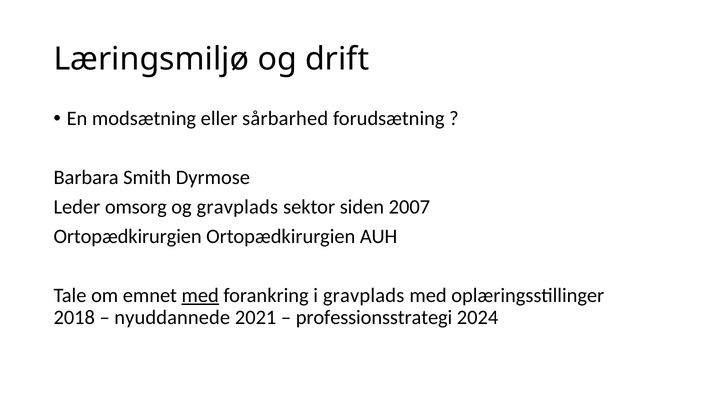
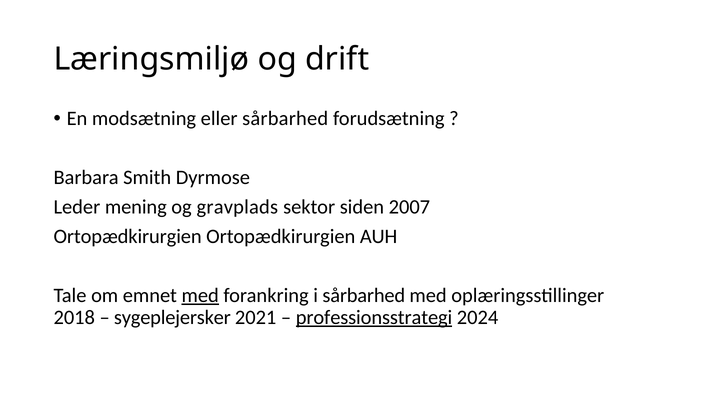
omsorg: omsorg -> mening (136, 207)
i gravplads: gravplads -> sårbarhed (364, 295)
nyuddannede: nyuddannede -> sygeplejersker (172, 317)
professionsstrategi underline: none -> present (374, 317)
